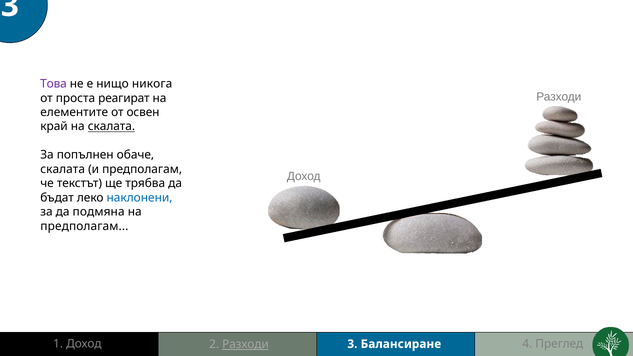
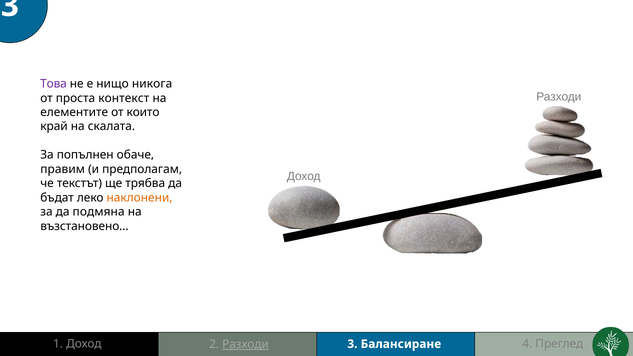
реагират: реагират -> контекст (124, 98)
освен: освен -> които (143, 112)
скалата underline: present -> none (111, 127)
скалата: скалата -> правим (63, 169)
наклонени colour: blue -> orange (140, 198)
предполагам: предполагам -> възстановено (84, 226)
